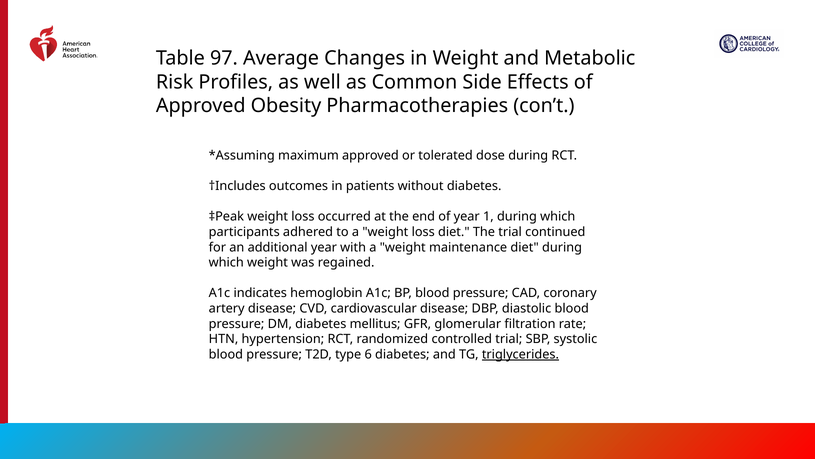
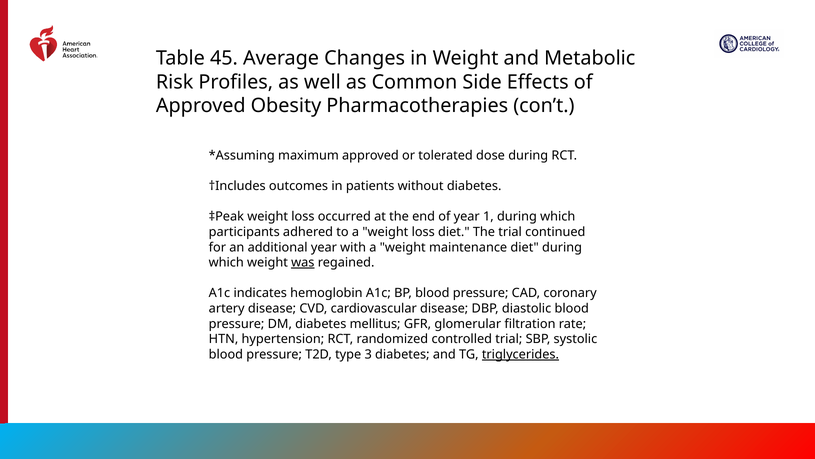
97: 97 -> 45 (224, 58)
was underline: none -> present (303, 262)
6: 6 -> 3 (368, 354)
